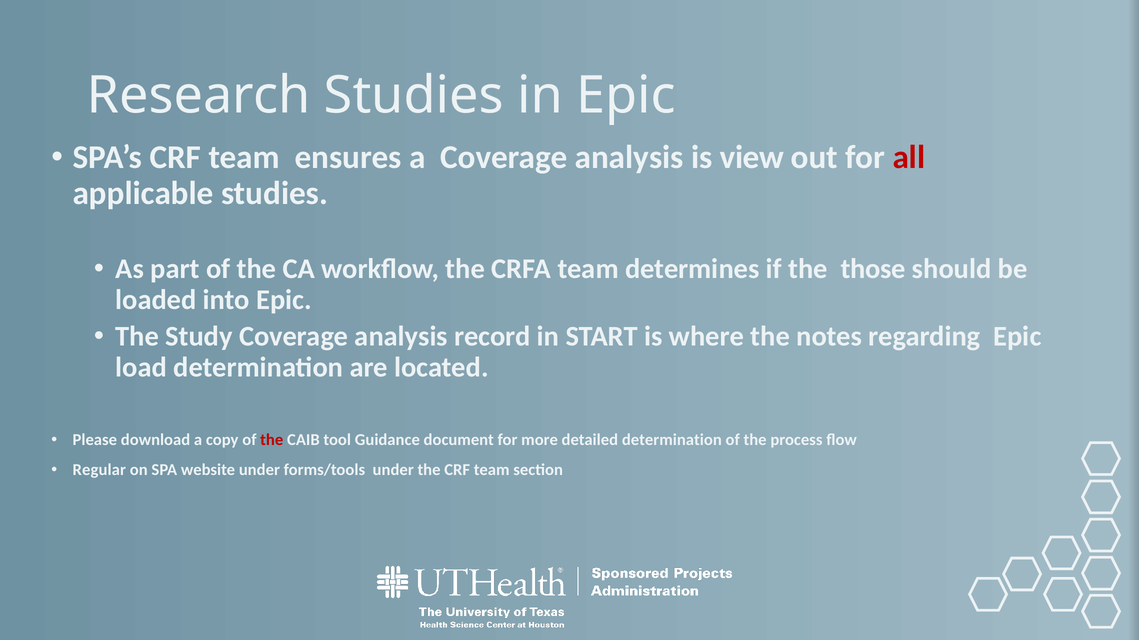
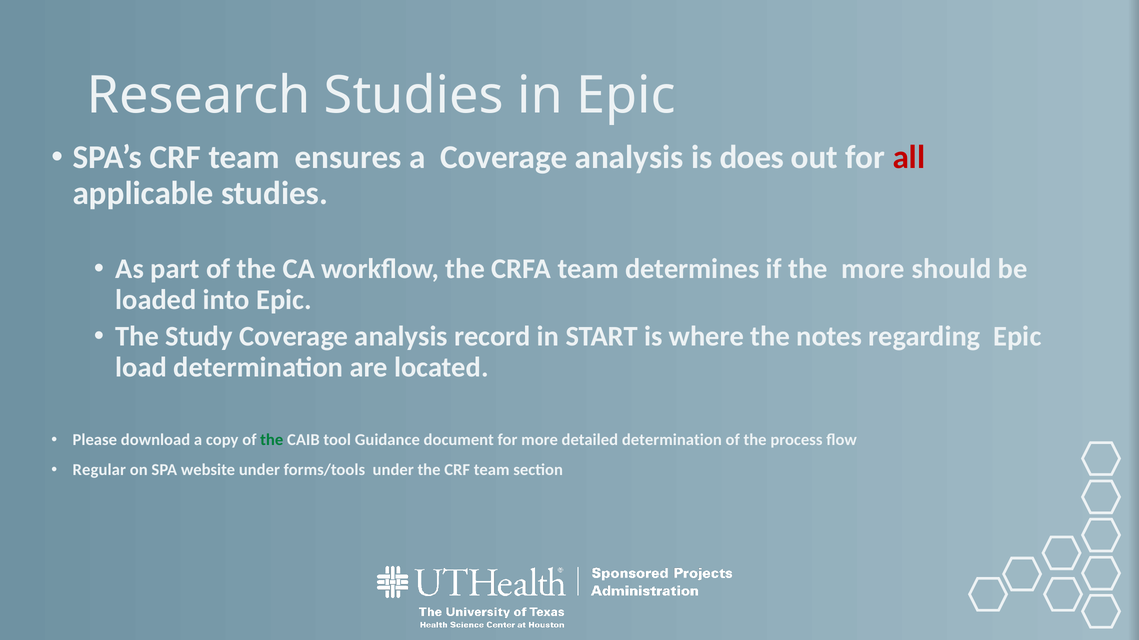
view: view -> does (752, 158)
the those: those -> more (873, 269)
the colour: red -> green (272, 440)
